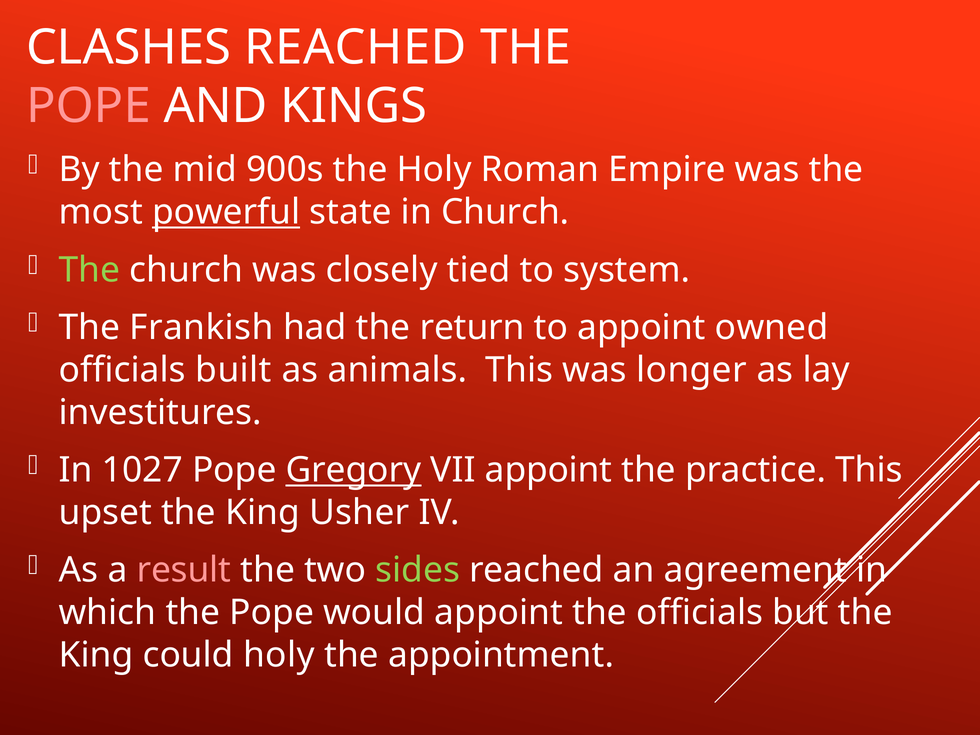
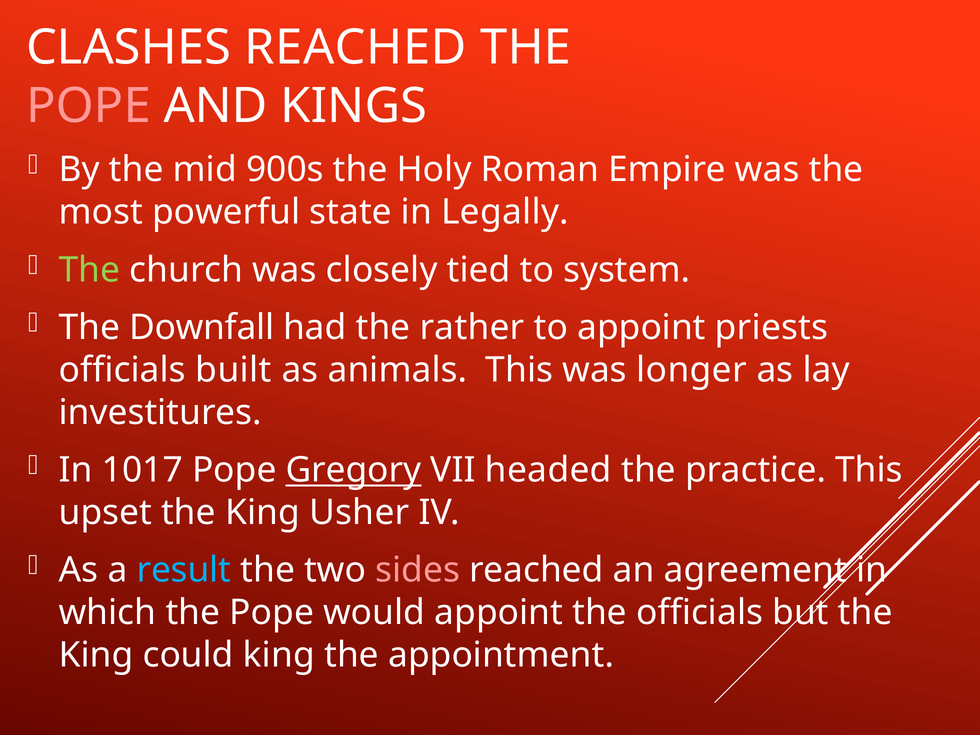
powerful underline: present -> none (226, 212)
in Church: Church -> Legally (505, 212)
Frankish: Frankish -> Downfall (202, 328)
return: return -> rather (472, 328)
owned: owned -> priests (772, 328)
1027: 1027 -> 1017 (142, 470)
VII appoint: appoint -> headed (548, 470)
result colour: pink -> light blue (184, 570)
sides colour: light green -> pink (418, 570)
could holy: holy -> king (279, 655)
